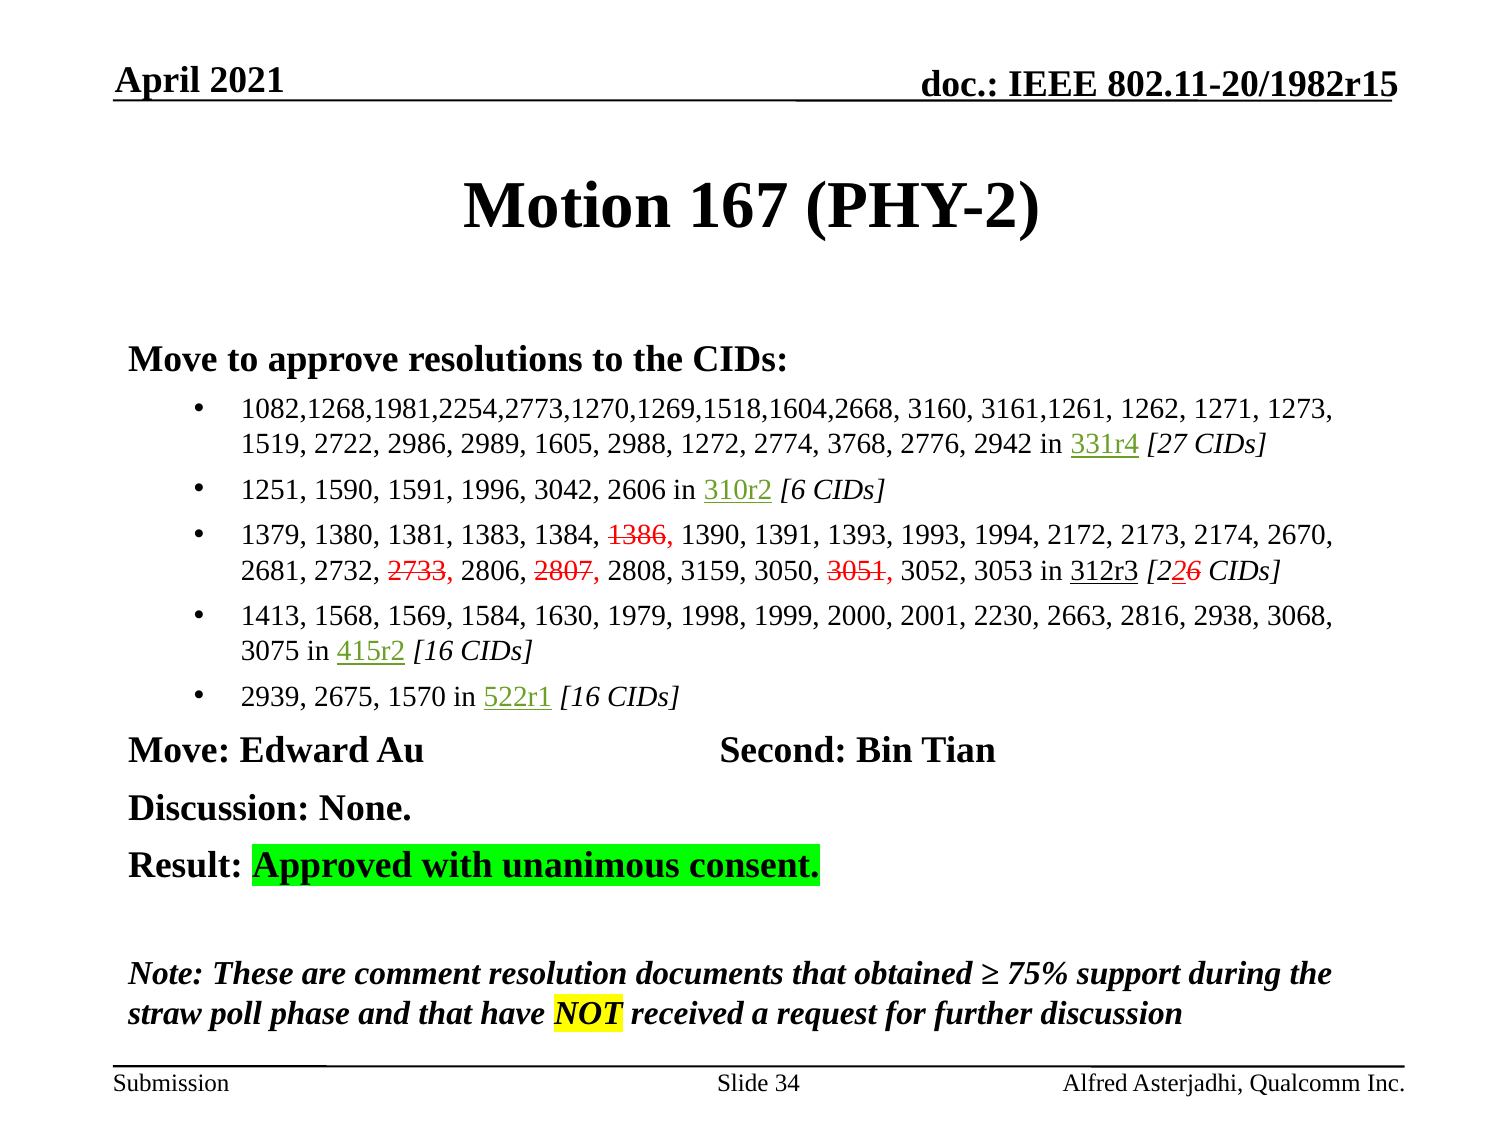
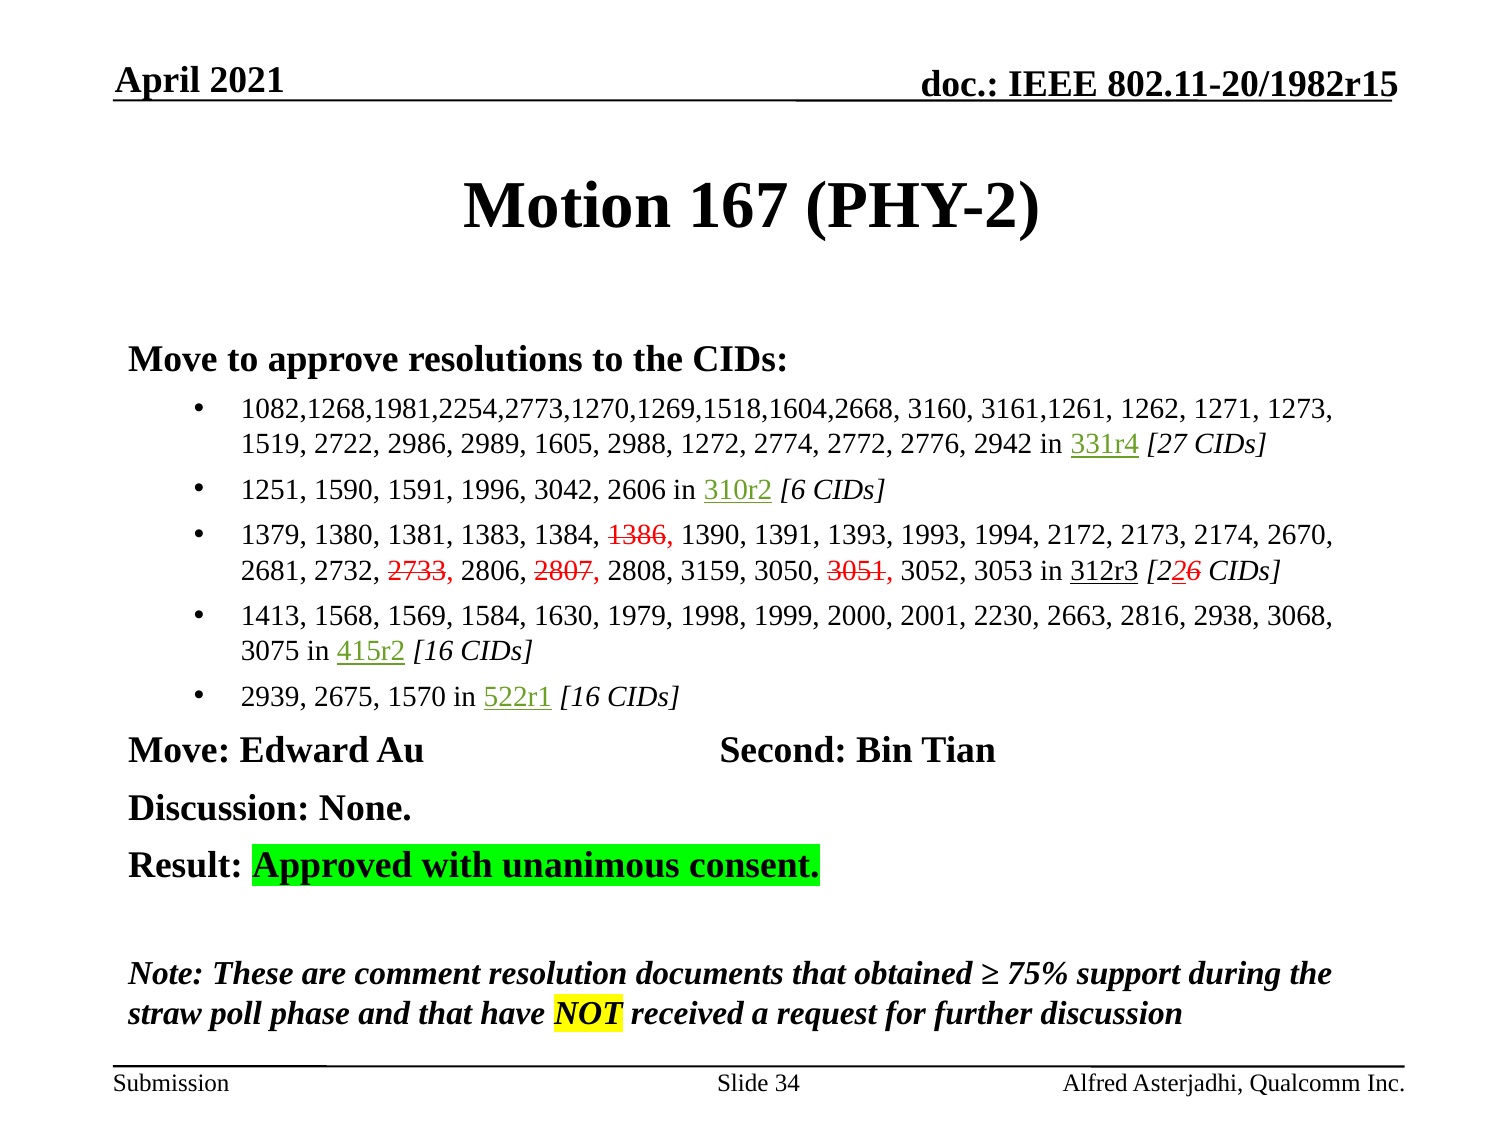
3768: 3768 -> 2772 (860, 444)
